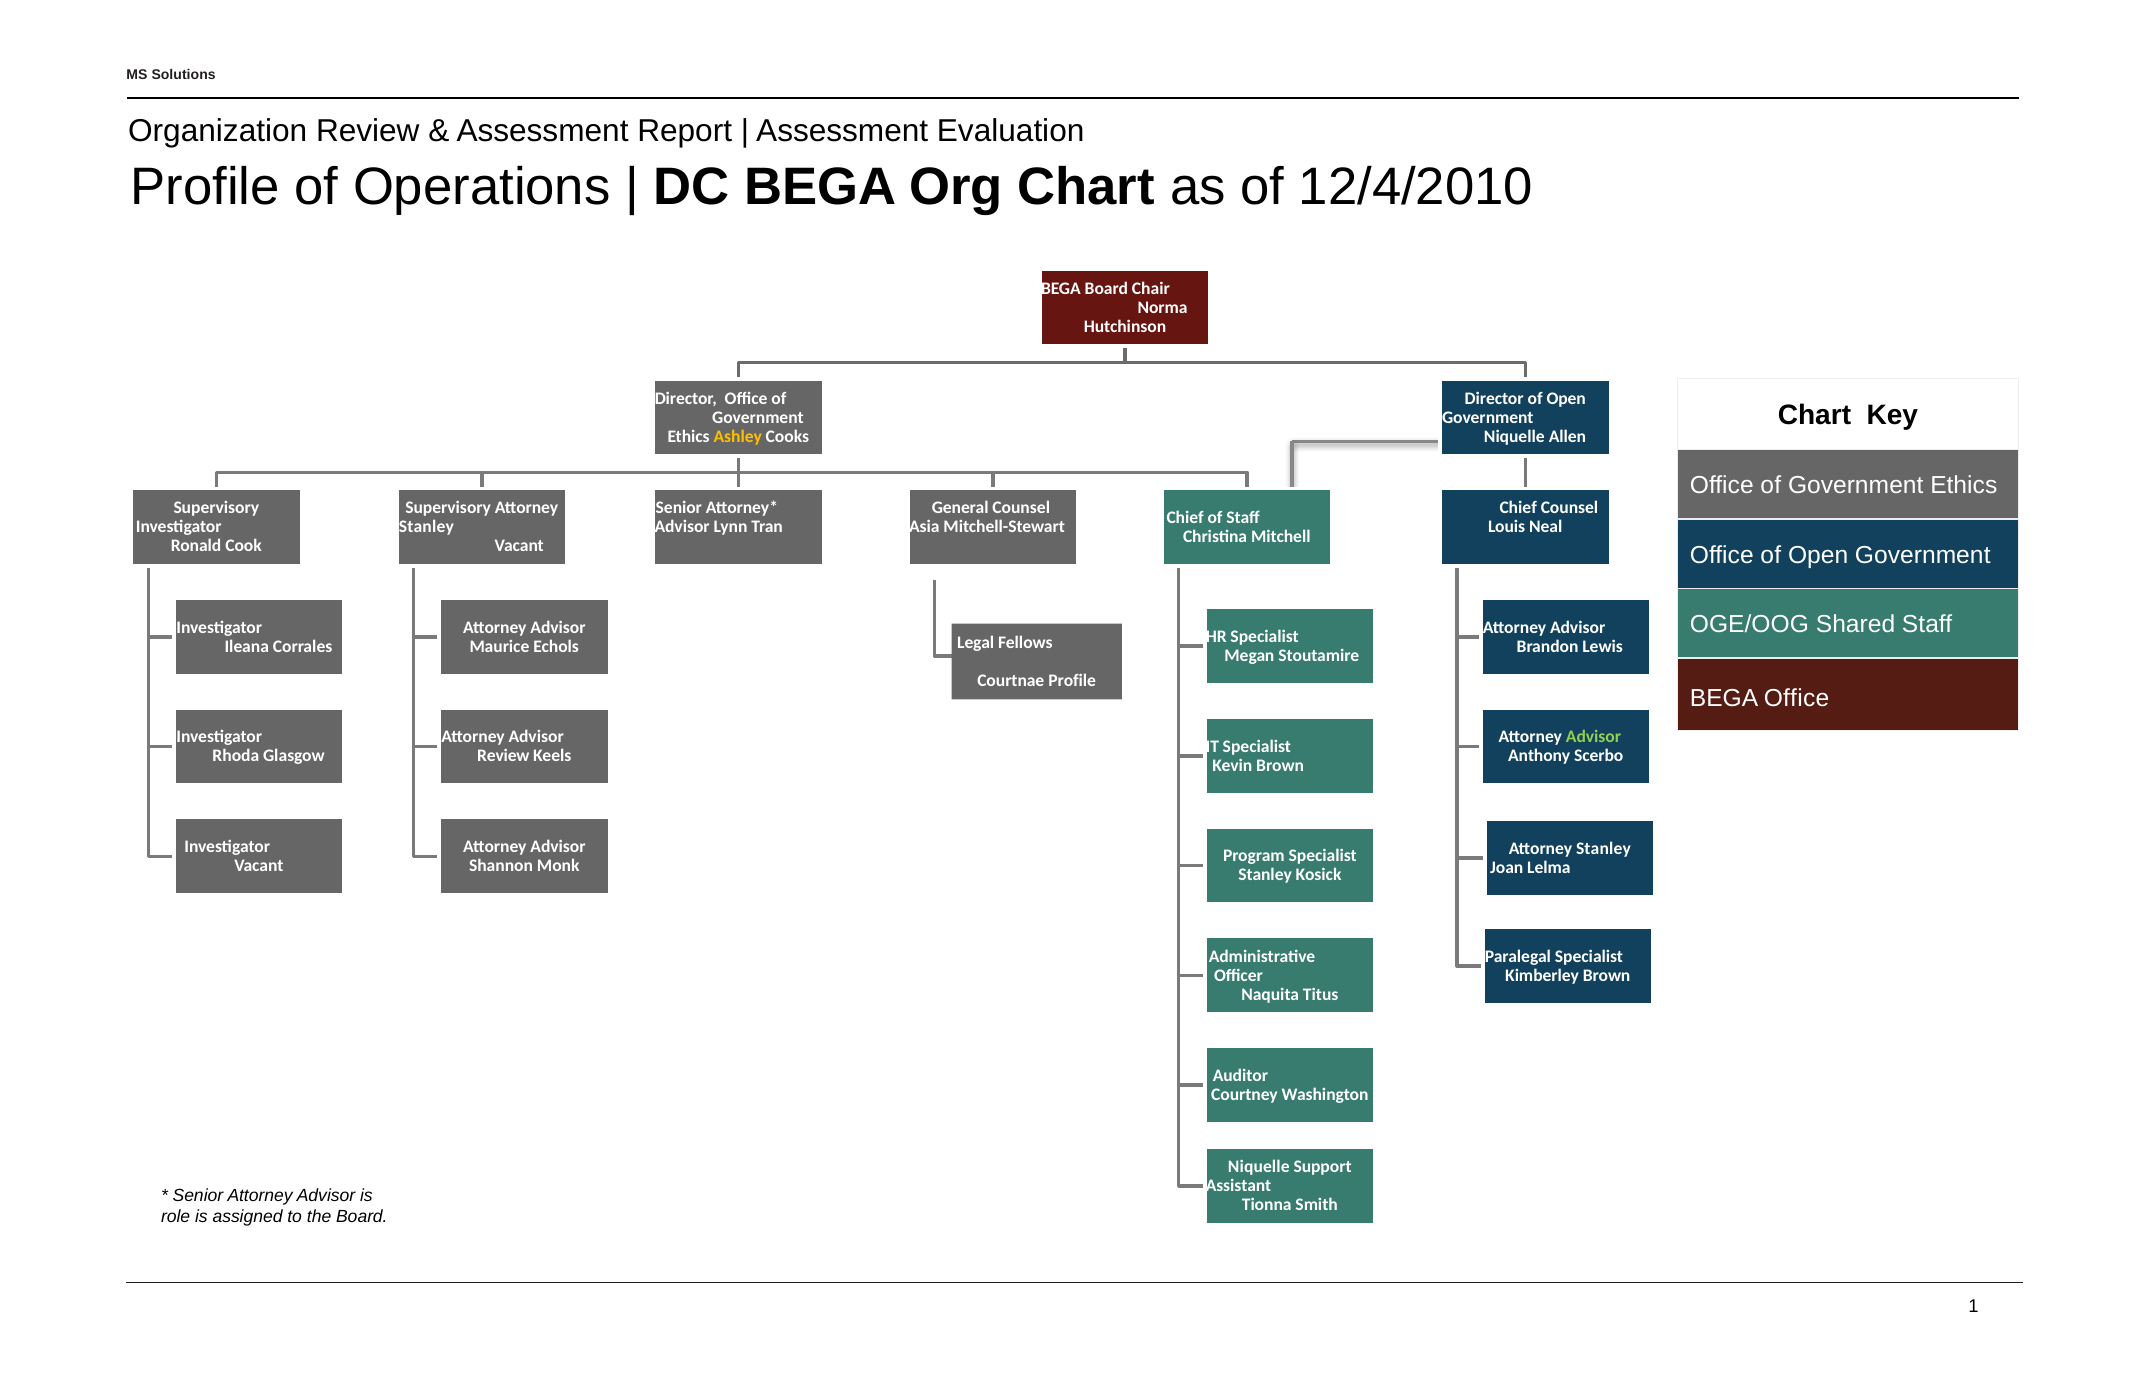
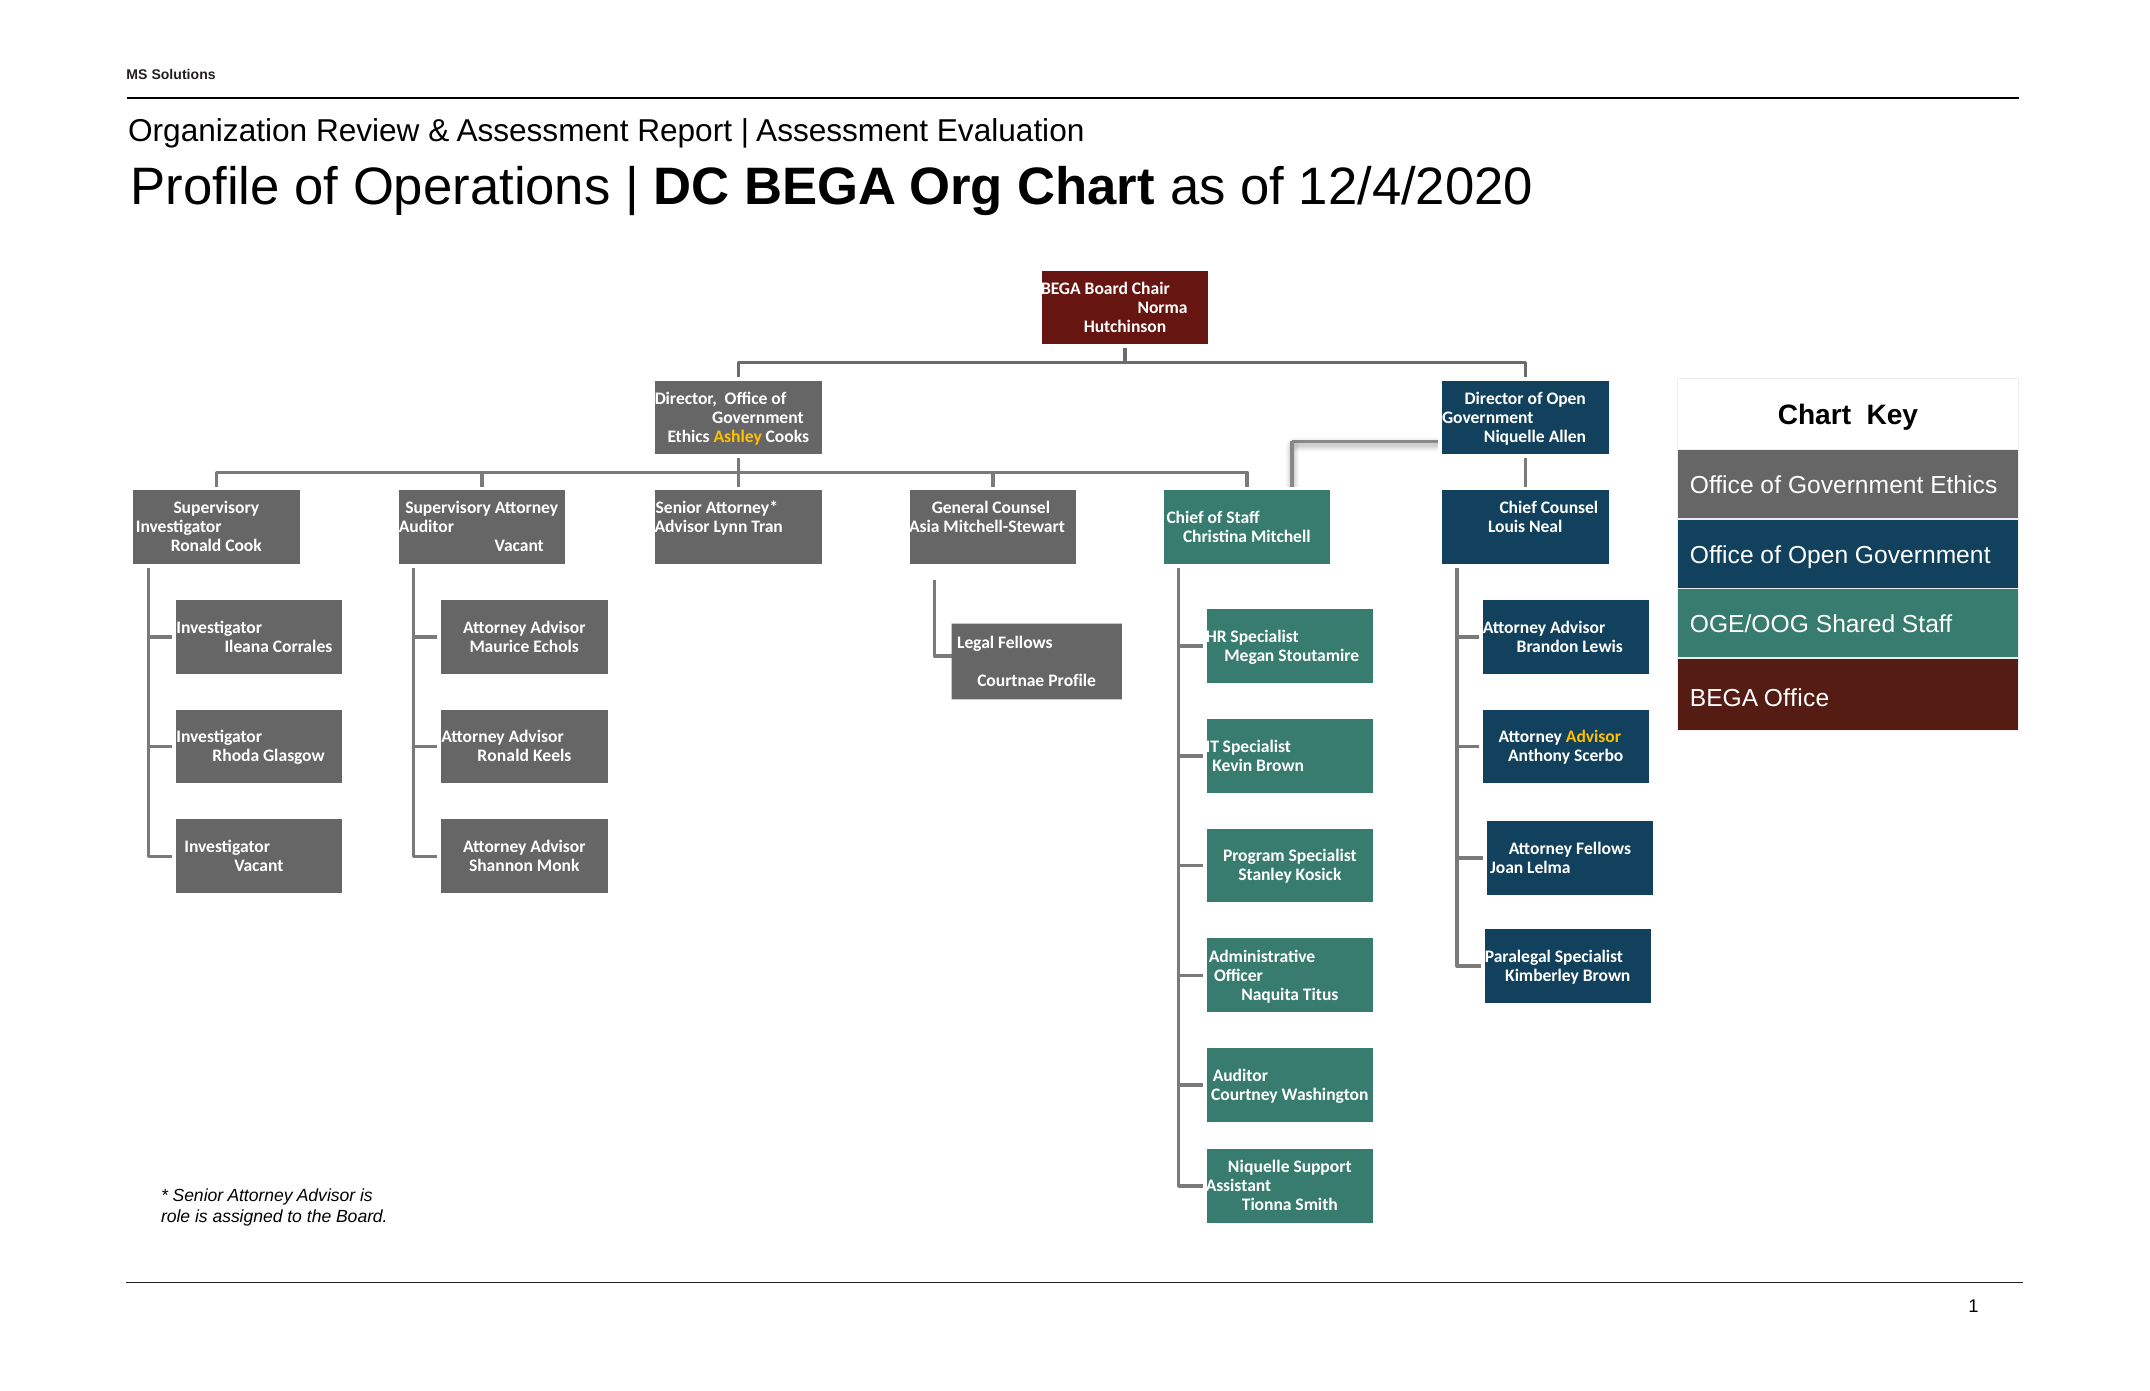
12/4/2010: 12/4/2010 -> 12/4/2020 (1416, 187)
Stanley: Stanley -> Auditor (426, 527)
Advisor colour: light green -> yellow (1594, 737)
Review: Review -> Ronald (503, 756)
Stanley: Stanley -> Fellows (1604, 849)
